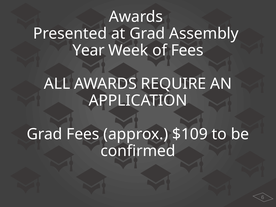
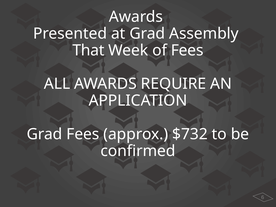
Year: Year -> That (89, 50)
$109: $109 -> $732 (190, 134)
